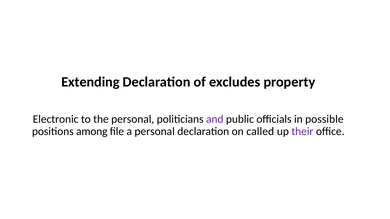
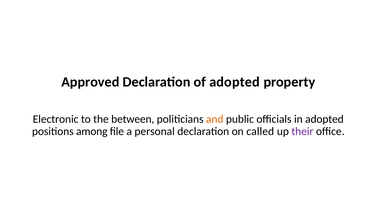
Extending: Extending -> Approved (90, 82)
of excludes: excludes -> adopted (235, 82)
the personal: personal -> between (133, 119)
and colour: purple -> orange (215, 119)
in possible: possible -> adopted (324, 119)
